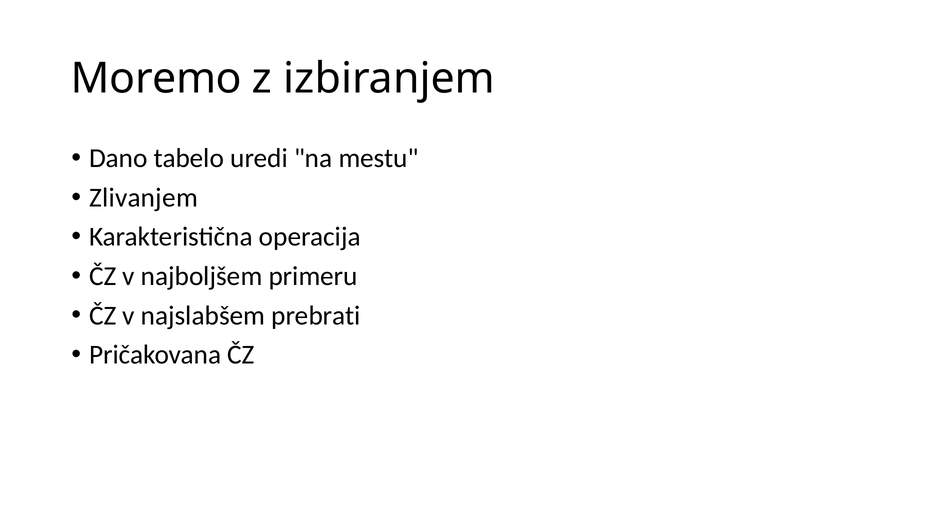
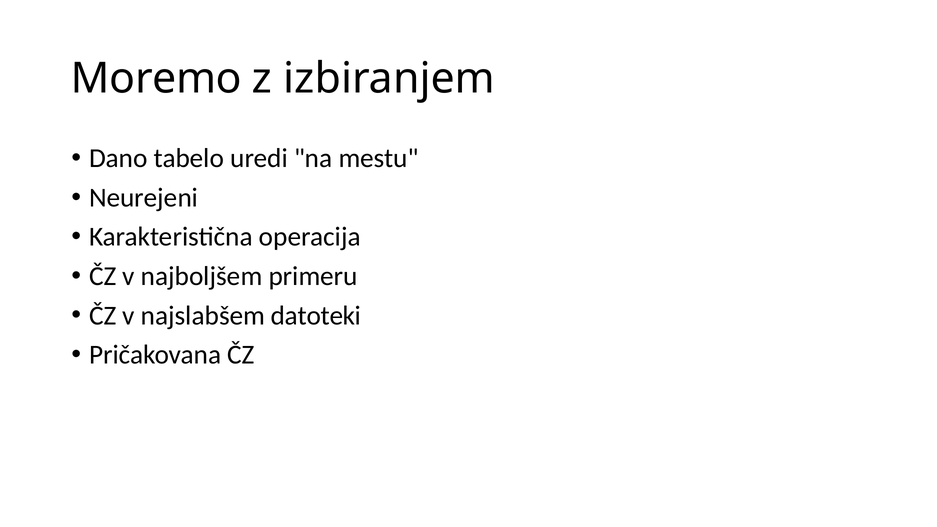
Zlivanjem: Zlivanjem -> Neurejeni (144, 198)
prebrati: prebrati -> datoteki (316, 316)
